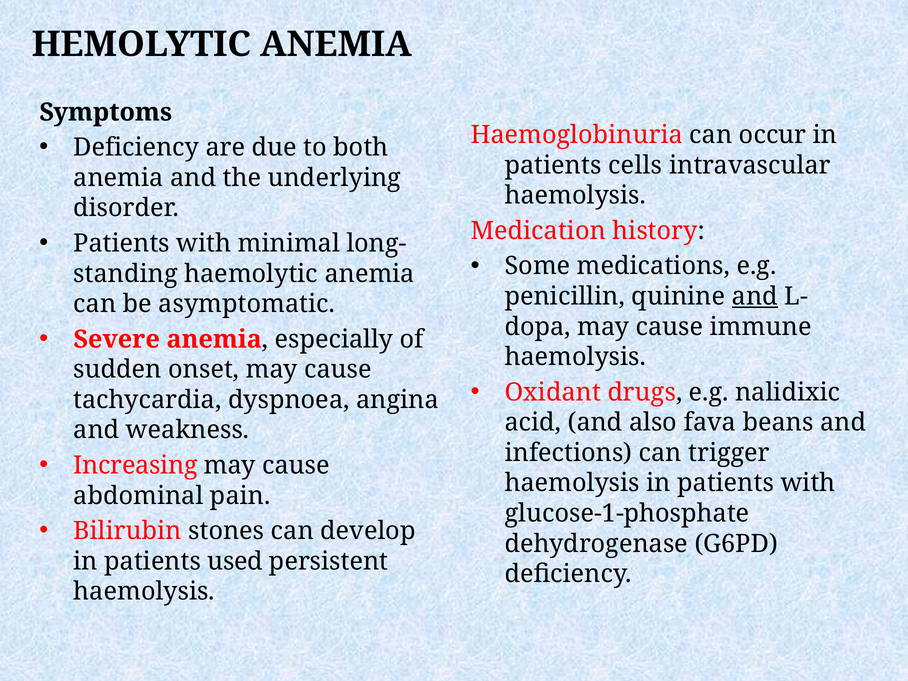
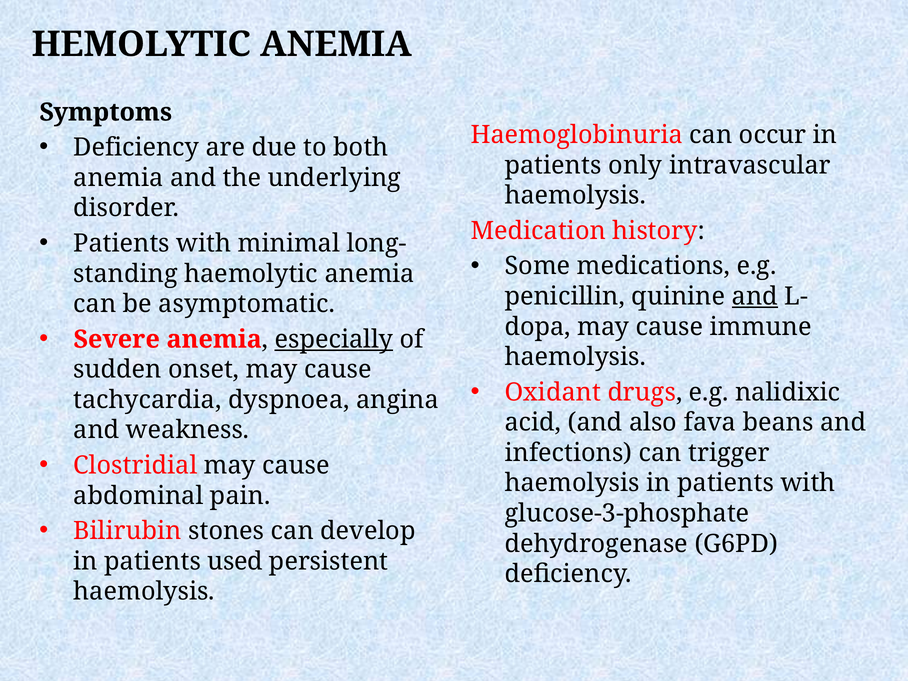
cells: cells -> only (635, 165)
especially underline: none -> present (334, 339)
Increasing: Increasing -> Clostridial (135, 465)
glucose-1-phosphate: glucose-1-phosphate -> glucose-3-phosphate (627, 513)
